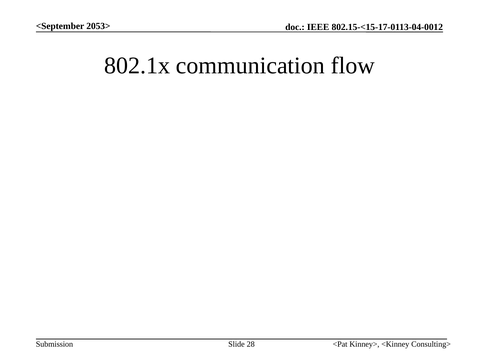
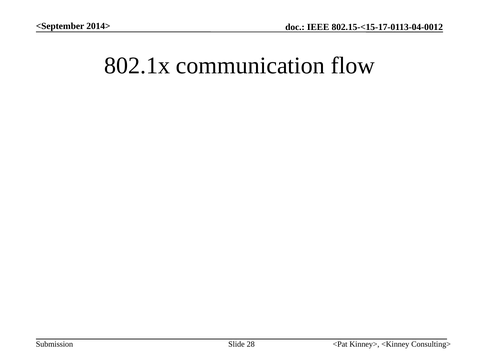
2053>: 2053> -> 2014> (98, 26)
